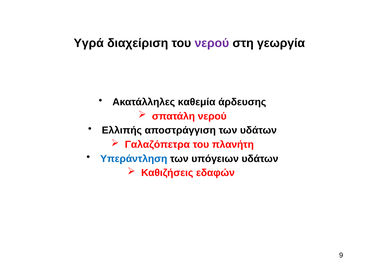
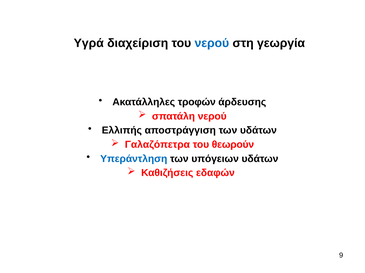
νερού colour: purple -> blue (212, 43)
καθεμία: καθεμία -> τροφών (197, 102)
πλανήτη: πλανήτη -> θεωρούν (233, 145)
